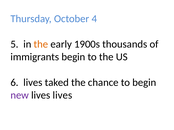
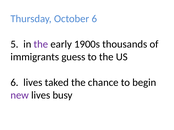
October 4: 4 -> 6 (94, 19)
the colour: orange -> purple (41, 44)
immigrants begin: begin -> guess (73, 57)
lives lives: lives -> busy (63, 95)
